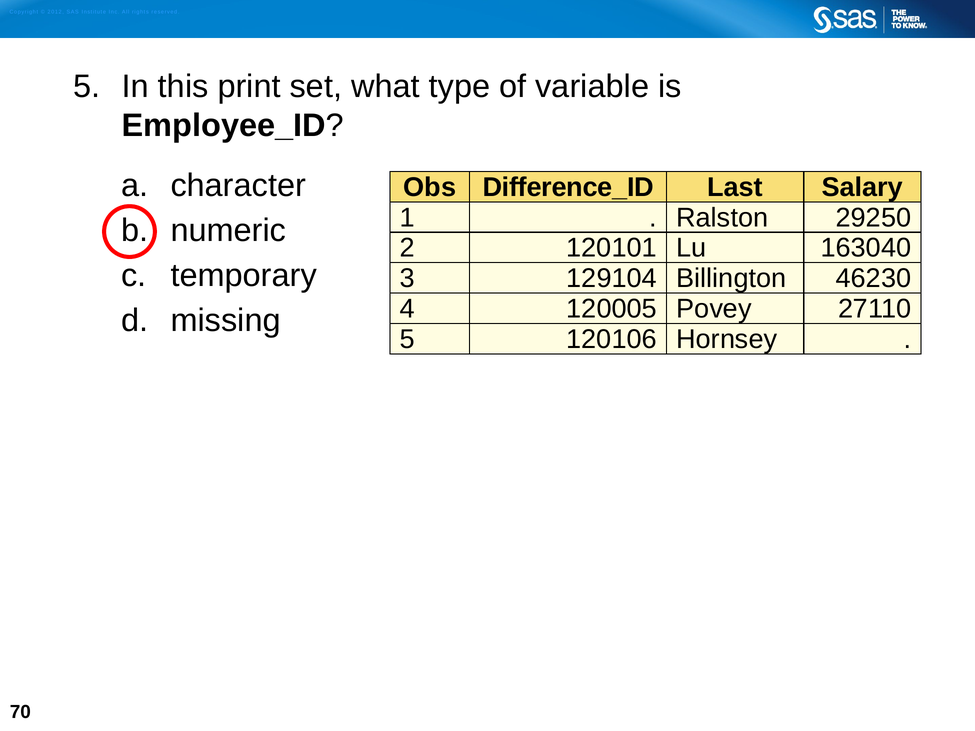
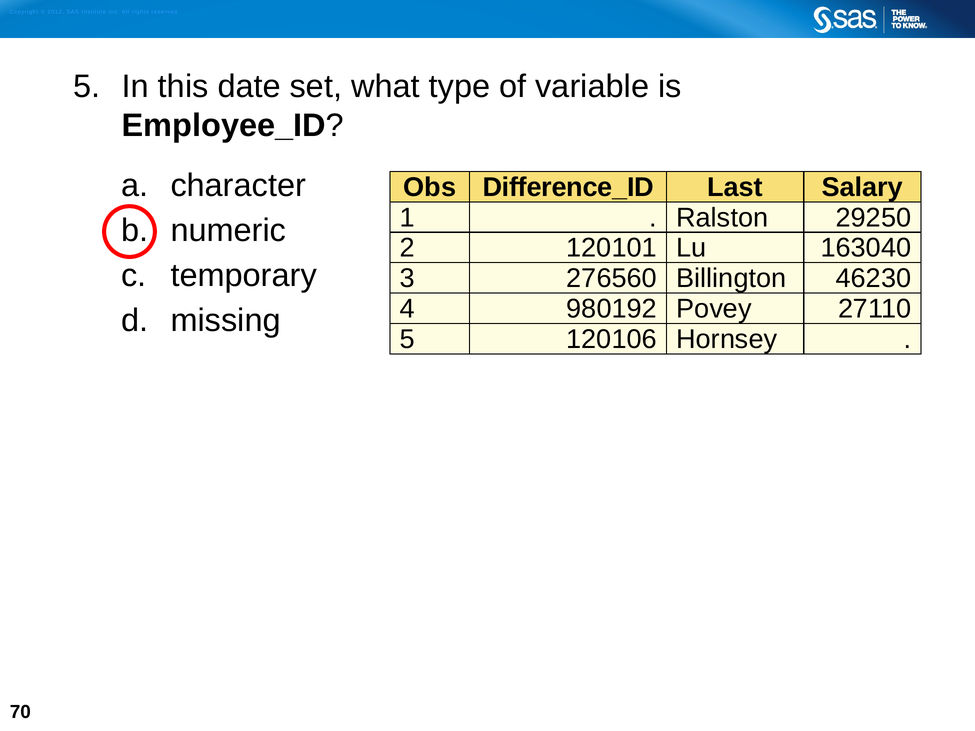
print: print -> date (249, 87)
129104: 129104 -> 276560 (612, 278)
120005: 120005 -> 980192 (612, 309)
